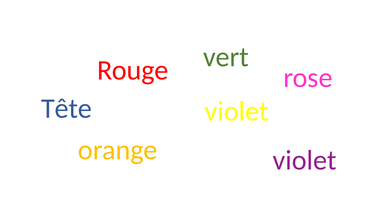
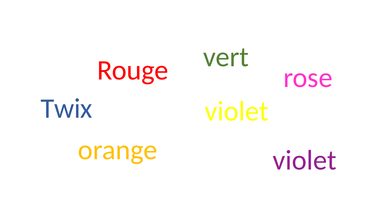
Tête: Tête -> Twix (67, 108)
